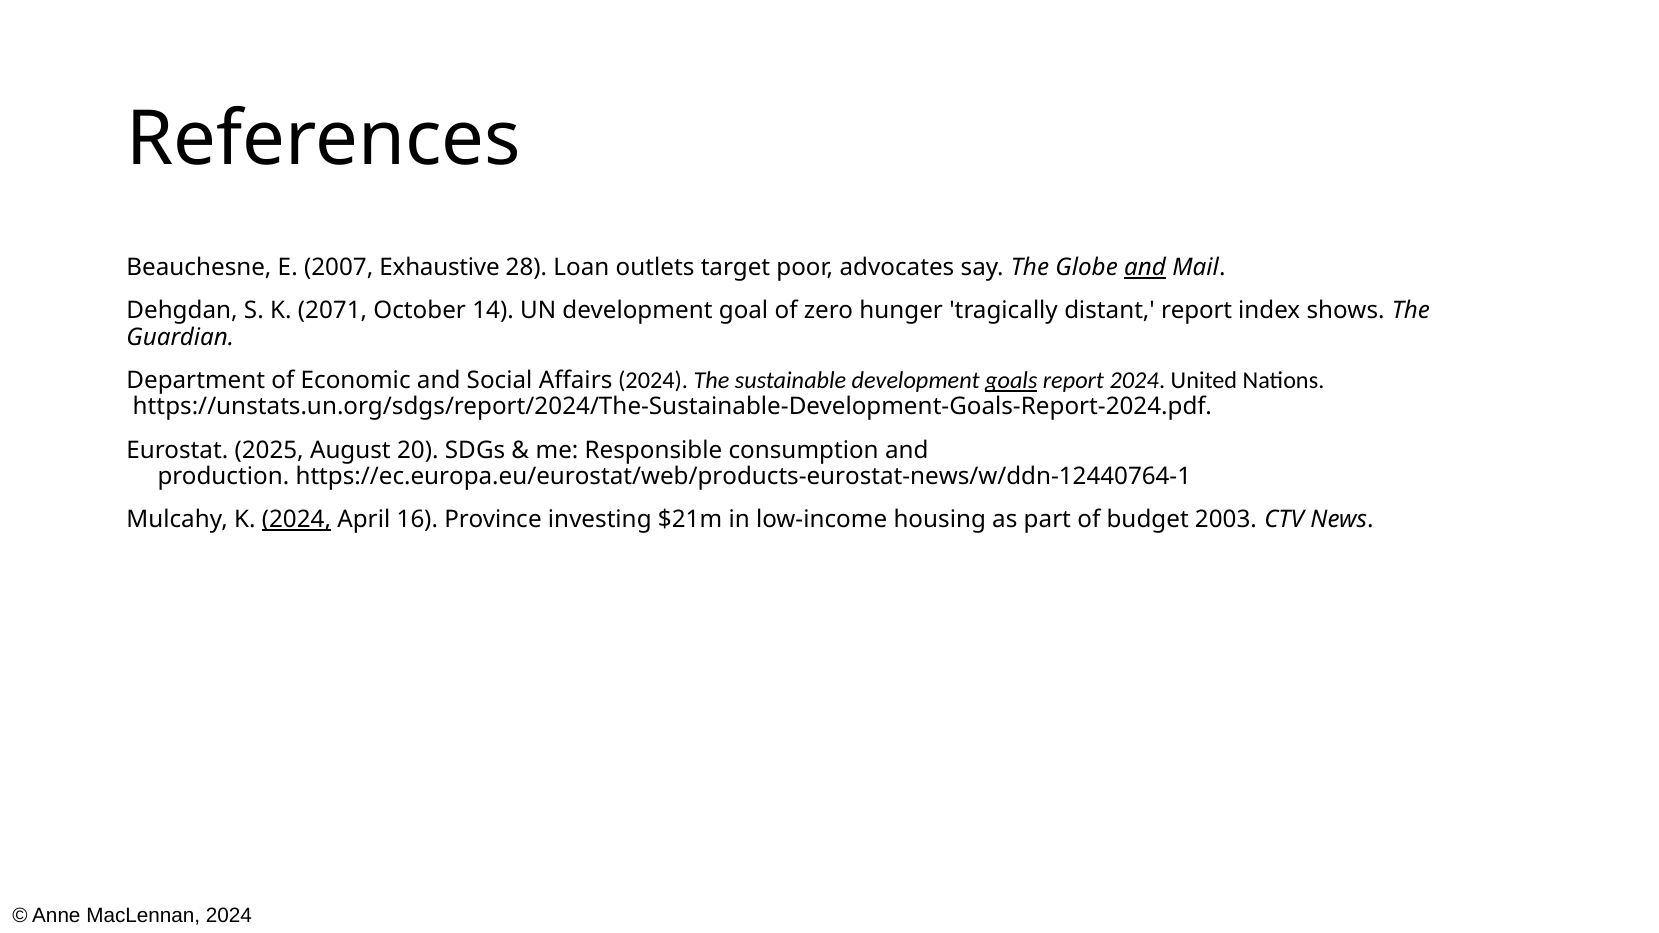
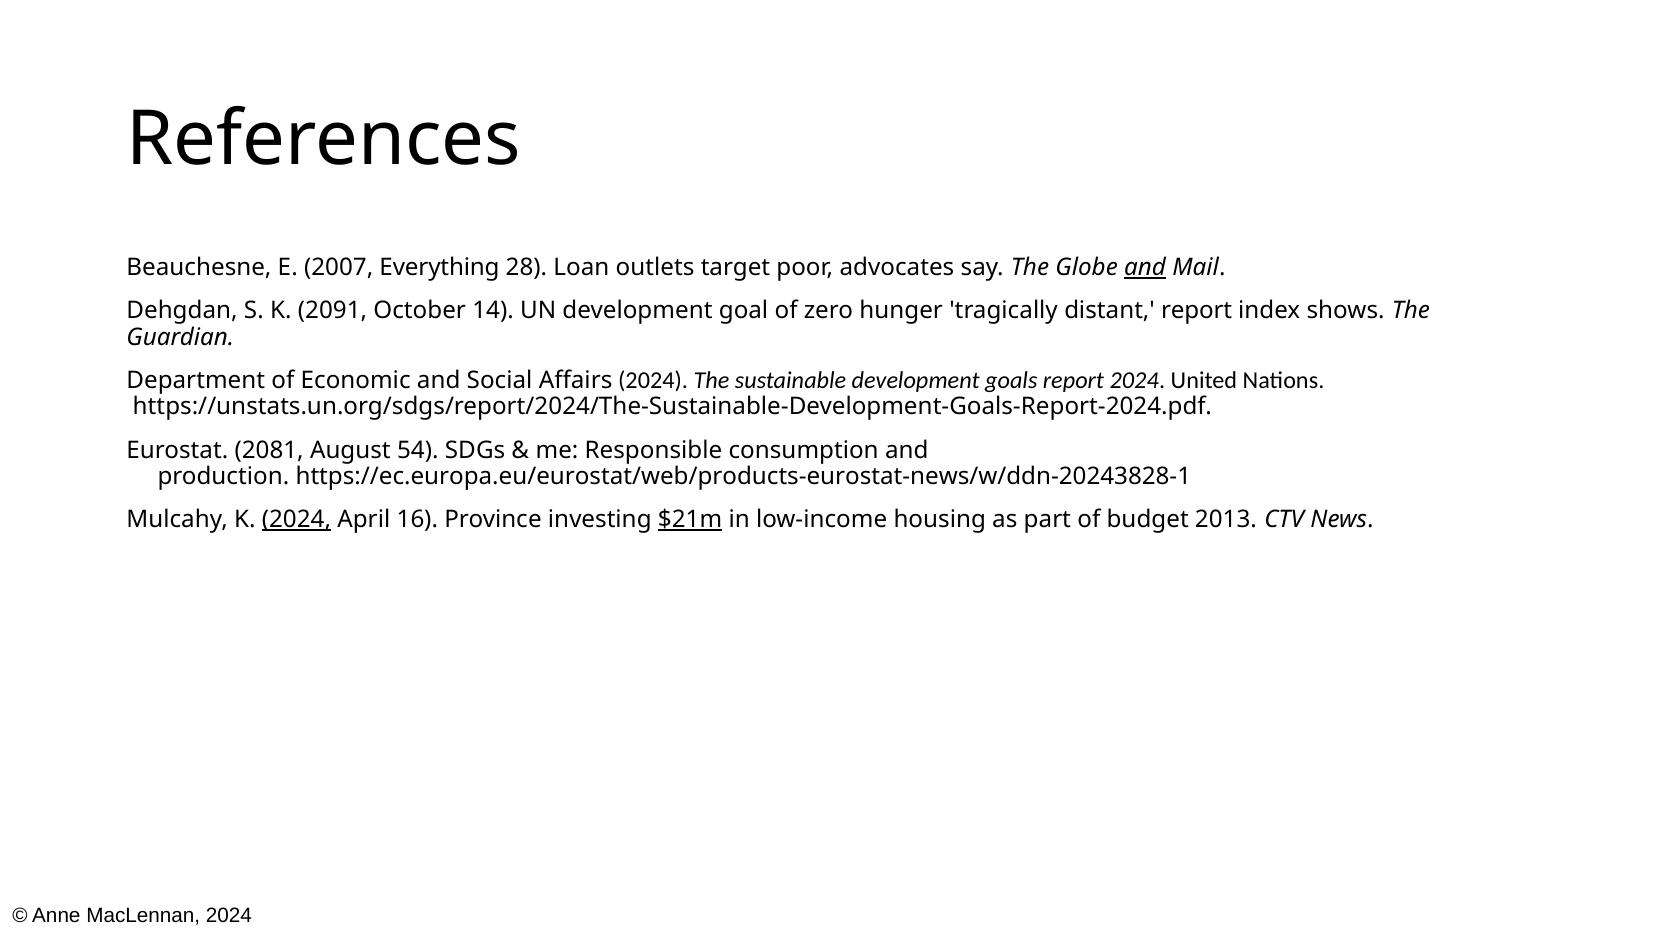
Exhaustive: Exhaustive -> Everything (440, 268)
2071: 2071 -> 2091 (332, 311)
goals underline: present -> none (1011, 381)
2025: 2025 -> 2081 (269, 450)
20: 20 -> 54 (418, 450)
https://ec.europa.eu/eurostat/web/products-eurostat-news/w/ddn-12440764-1: https://ec.europa.eu/eurostat/web/products-eurostat-news/w/ddn-12440764-1 -> https://ec.europa.eu/eurostat/web/products-eurostat-news/w/ddn-20243828-1 (743, 476)
$21m underline: none -> present (690, 520)
2003: 2003 -> 2013 (1226, 520)
